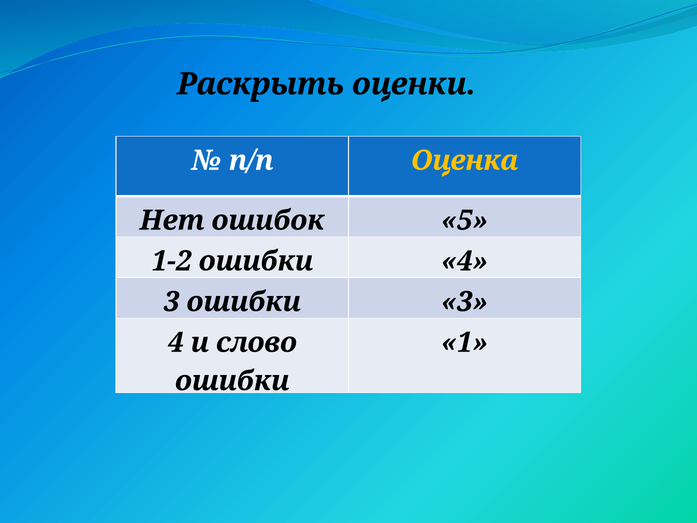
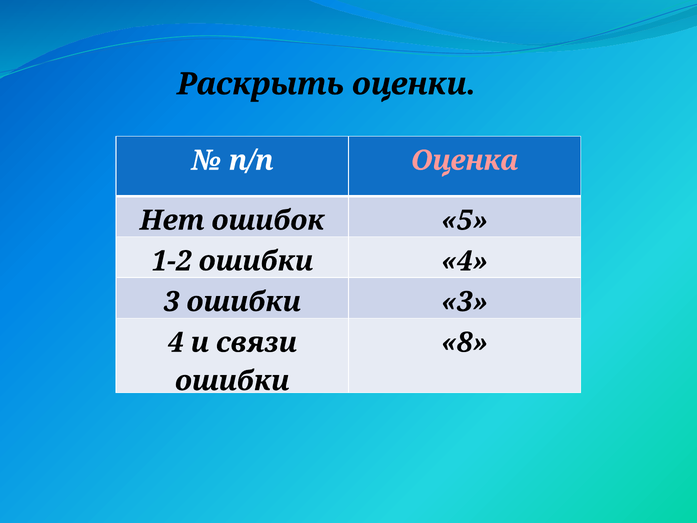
Оценка colour: yellow -> pink (465, 160)
слово: слово -> связи (257, 342)
1: 1 -> 8 (465, 342)
